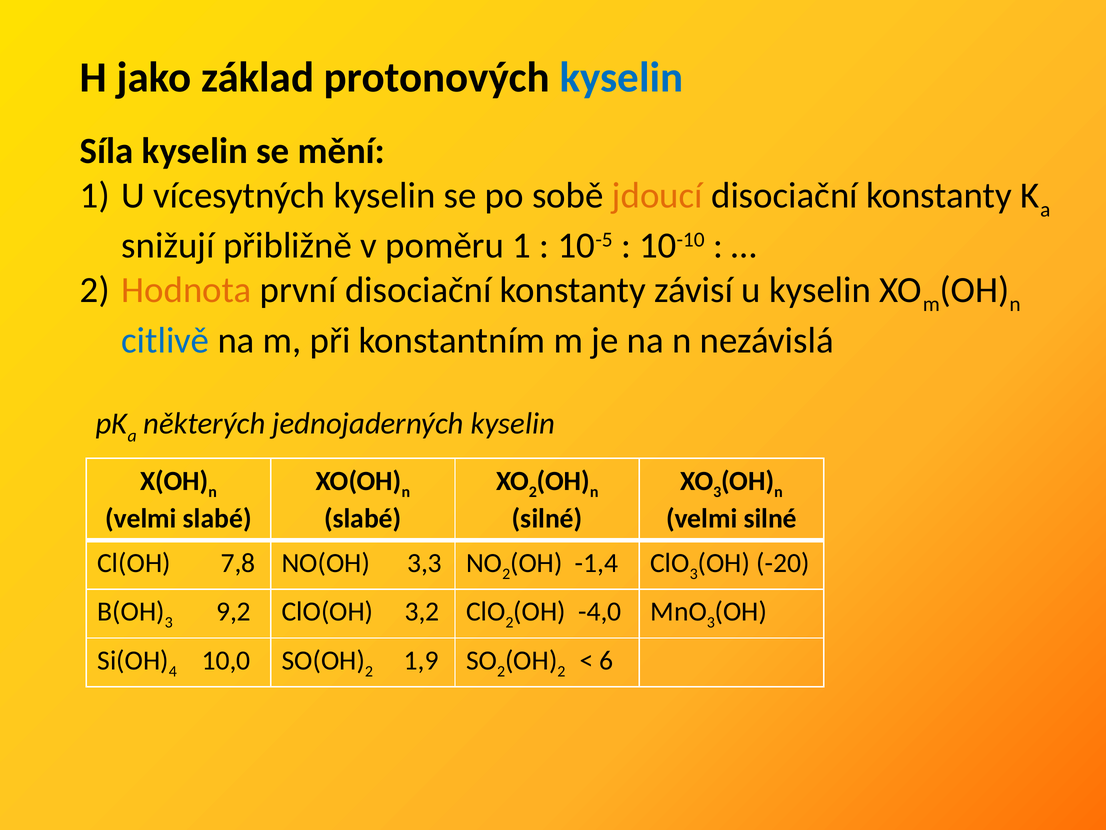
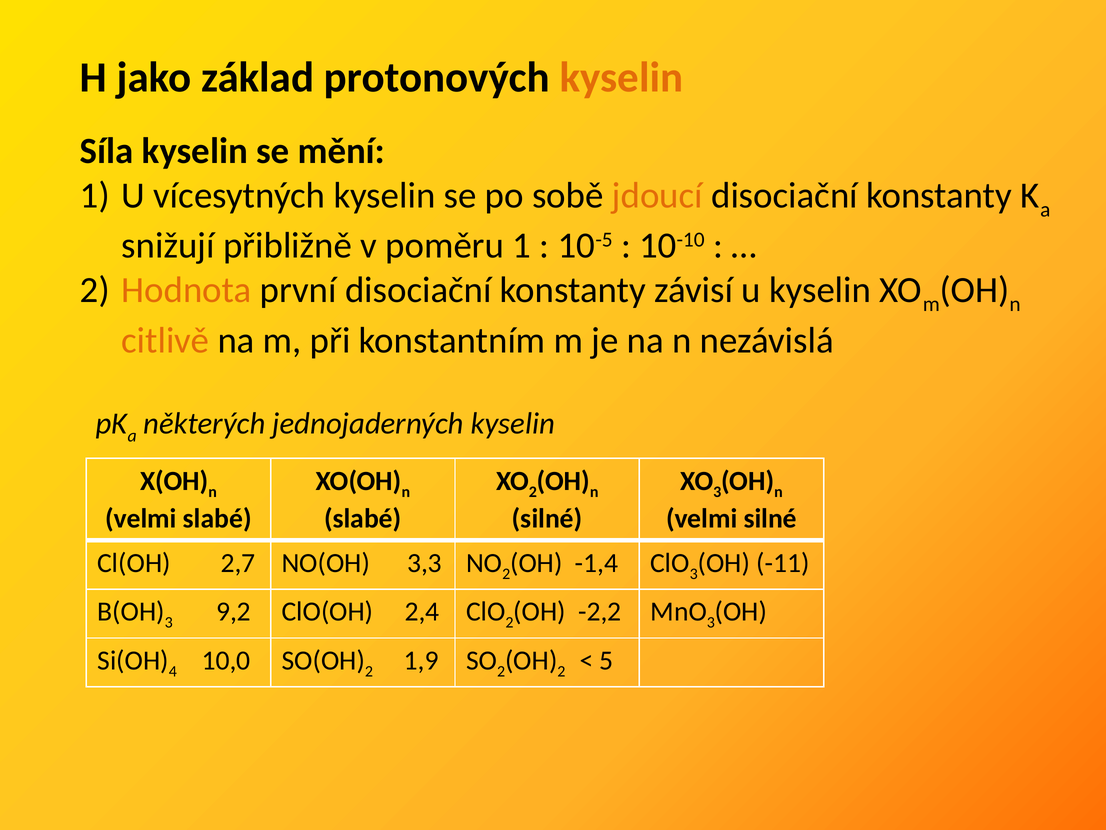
kyselin colour: blue -> orange (621, 77)
citlivě colour: blue -> orange (165, 340)
7,8: 7,8 -> 2,7 (238, 563)
-20: -20 -> -11 (783, 563)
3,2: 3,2 -> 2,4 (422, 611)
-4,0: -4,0 -> -2,2 (600, 611)
6: 6 -> 5 (606, 660)
